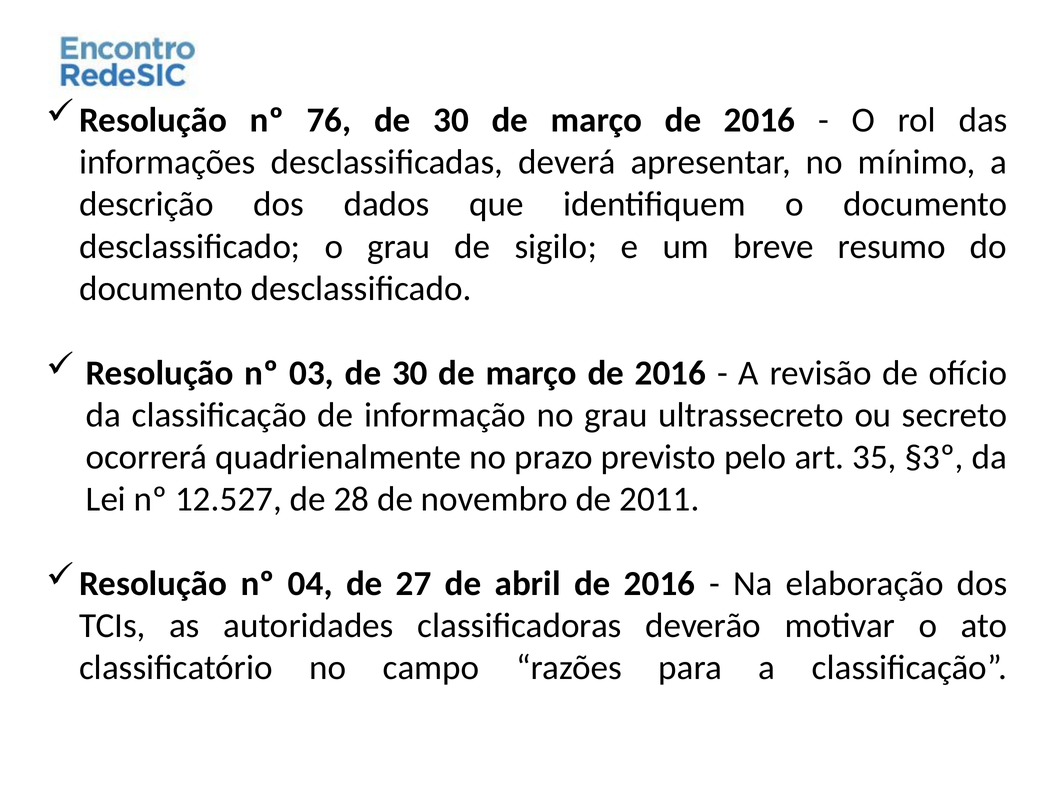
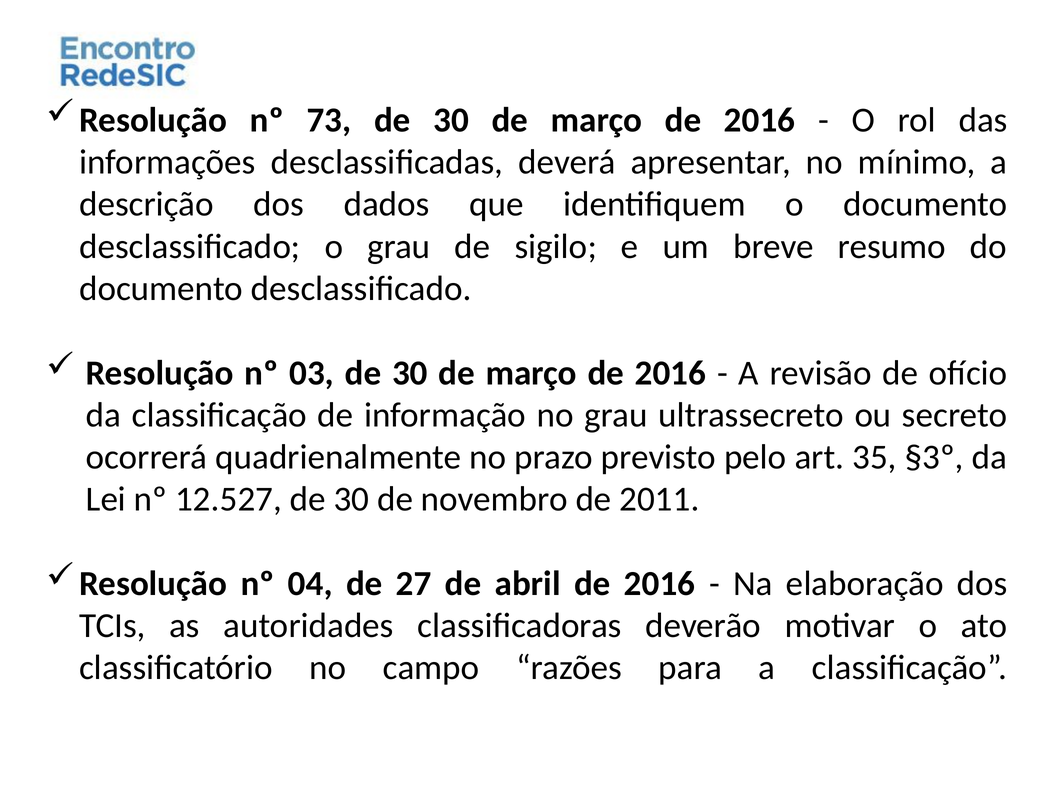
76: 76 -> 73 (329, 120)
12.527 de 28: 28 -> 30 (351, 500)
